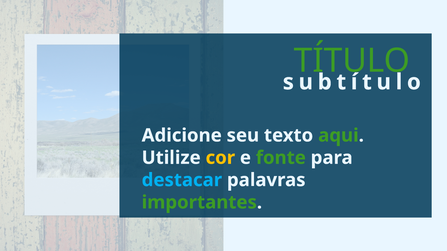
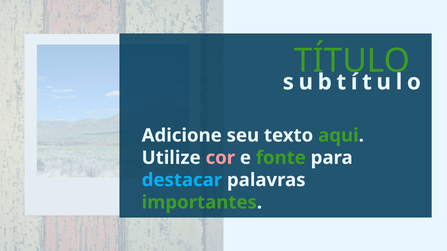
cor colour: yellow -> pink (220, 158)
